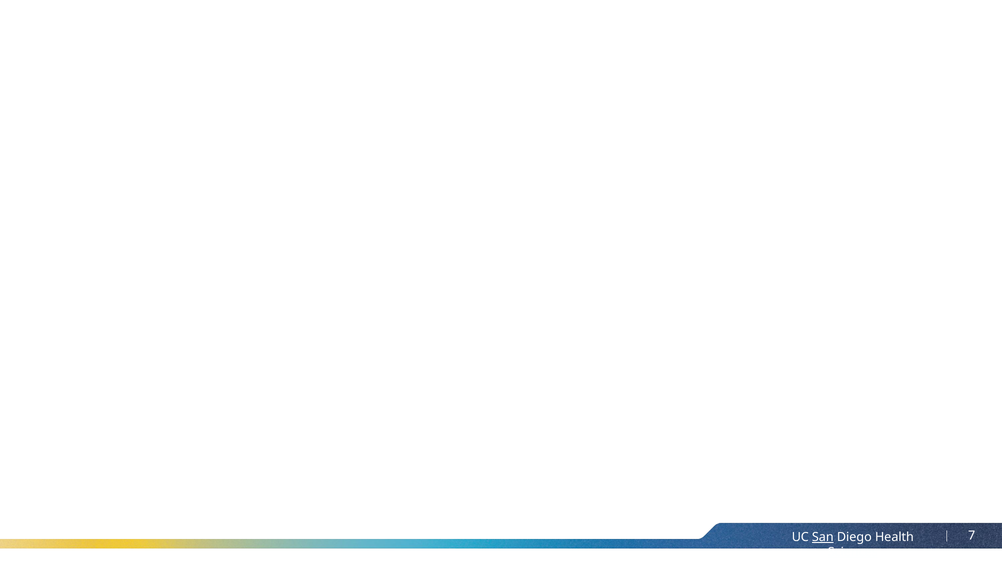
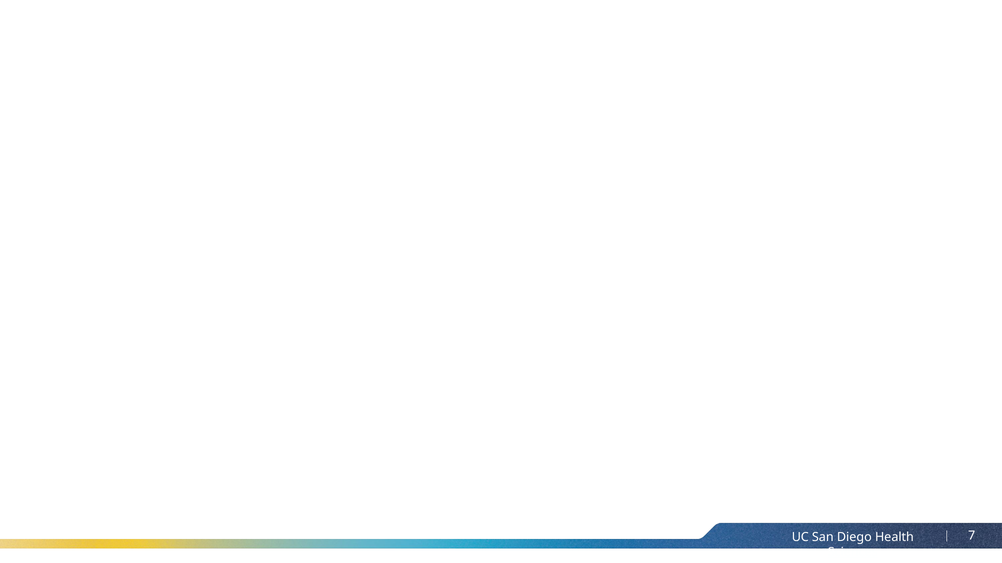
San underline: present -> none (823, 538)
